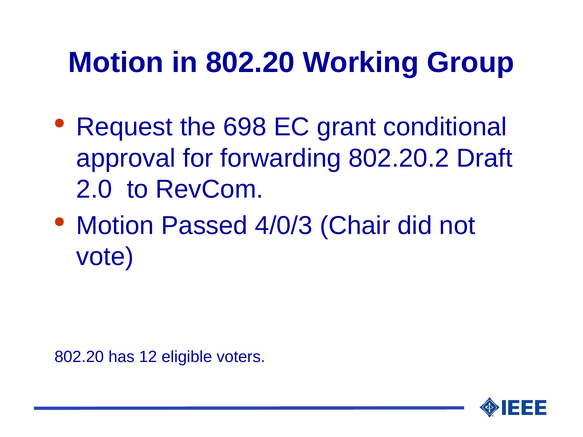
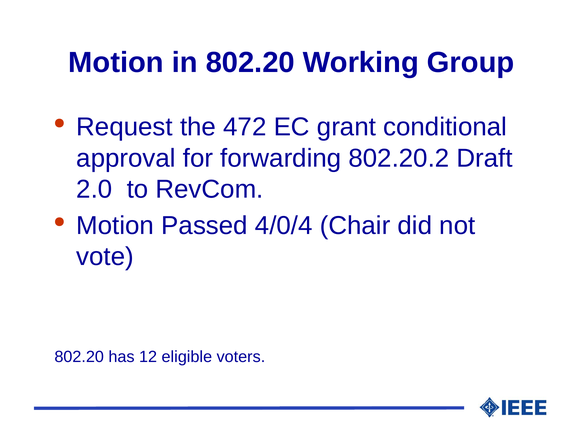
698: 698 -> 472 (245, 127)
4/0/3: 4/0/3 -> 4/0/4 (284, 226)
